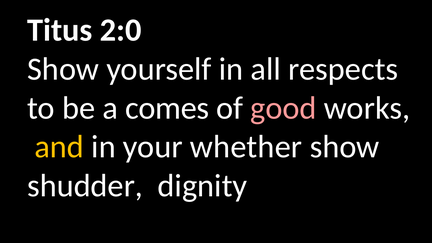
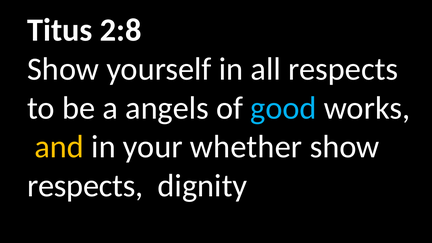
2:0: 2:0 -> 2:8 (121, 30)
comes: comes -> angels (167, 108)
good colour: pink -> light blue (283, 108)
shudder: shudder -> respects (85, 186)
